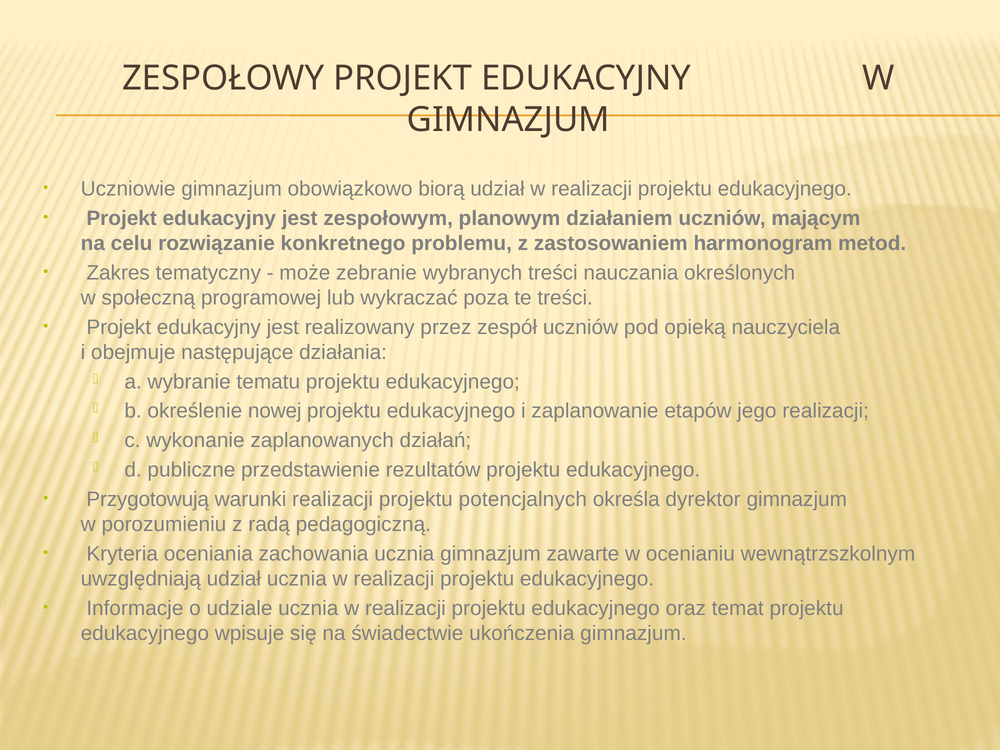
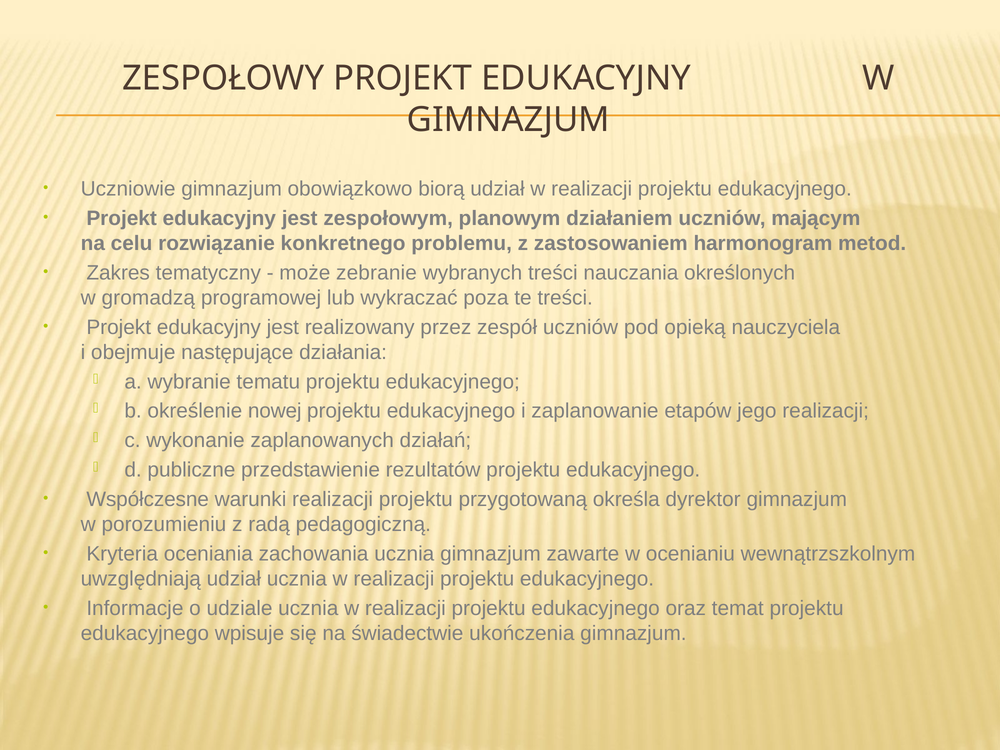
społeczną: społeczną -> gromadzą (148, 298)
Przygotowują: Przygotowują -> Współczesne (148, 499)
potencjalnych: potencjalnych -> przygotowaną (523, 499)
